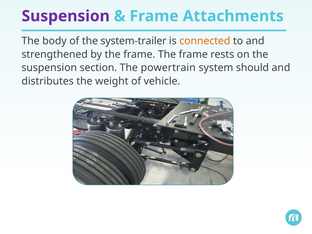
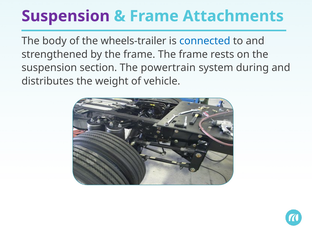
system-trailer: system-trailer -> wheels-trailer (134, 41)
connected colour: orange -> blue (205, 41)
should: should -> during (252, 68)
